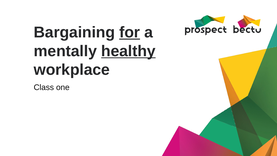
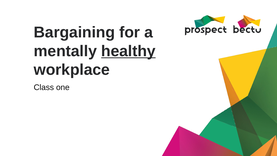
for underline: present -> none (130, 32)
